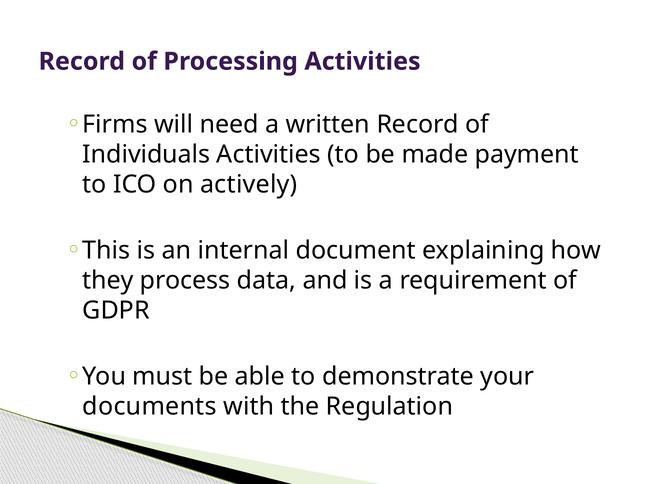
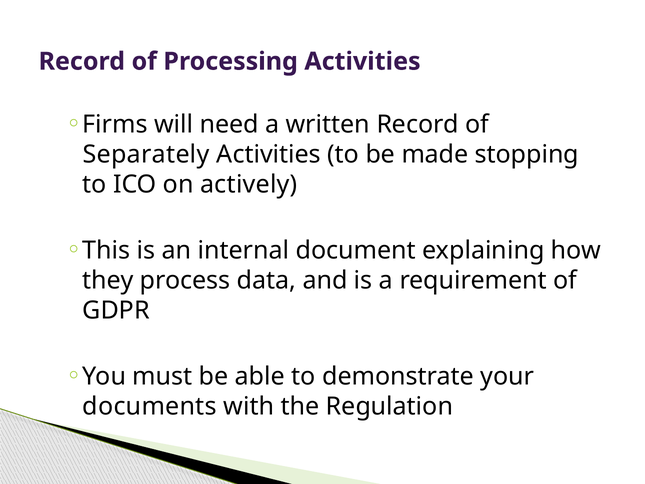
Individuals: Individuals -> Separately (146, 154)
payment: payment -> stopping (527, 154)
